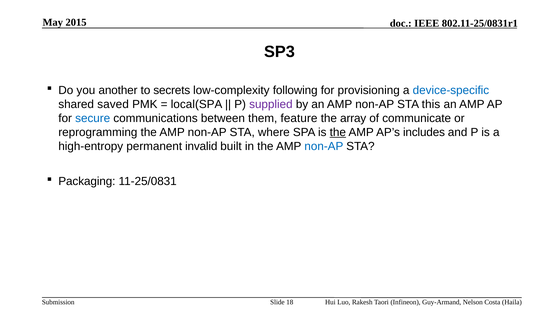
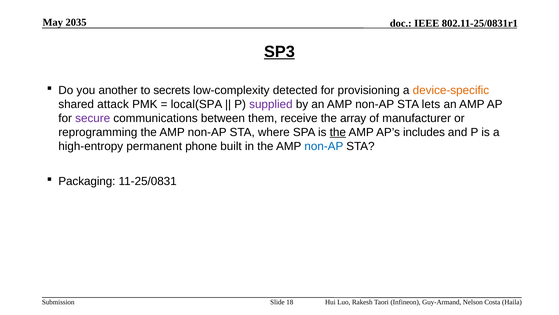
2015: 2015 -> 2035 (76, 22)
SP3 underline: none -> present (279, 52)
following: following -> detected (295, 90)
device-specific colour: blue -> orange (451, 90)
saved: saved -> attack (113, 104)
this: this -> lets (431, 104)
secure colour: blue -> purple (93, 118)
feature: feature -> receive (299, 118)
communicate: communicate -> manufacturer (417, 118)
invalid: invalid -> phone (201, 146)
